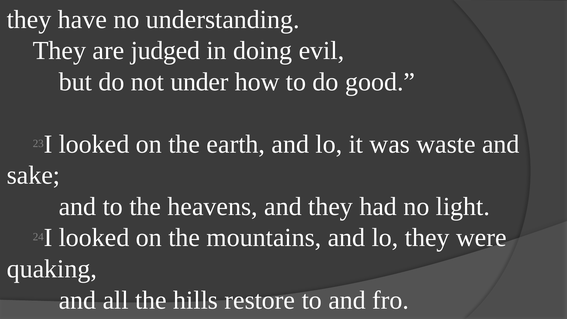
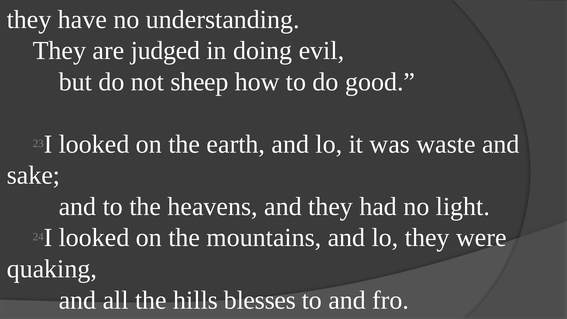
under: under -> sheep (199, 82)
restore: restore -> blesses (260, 300)
